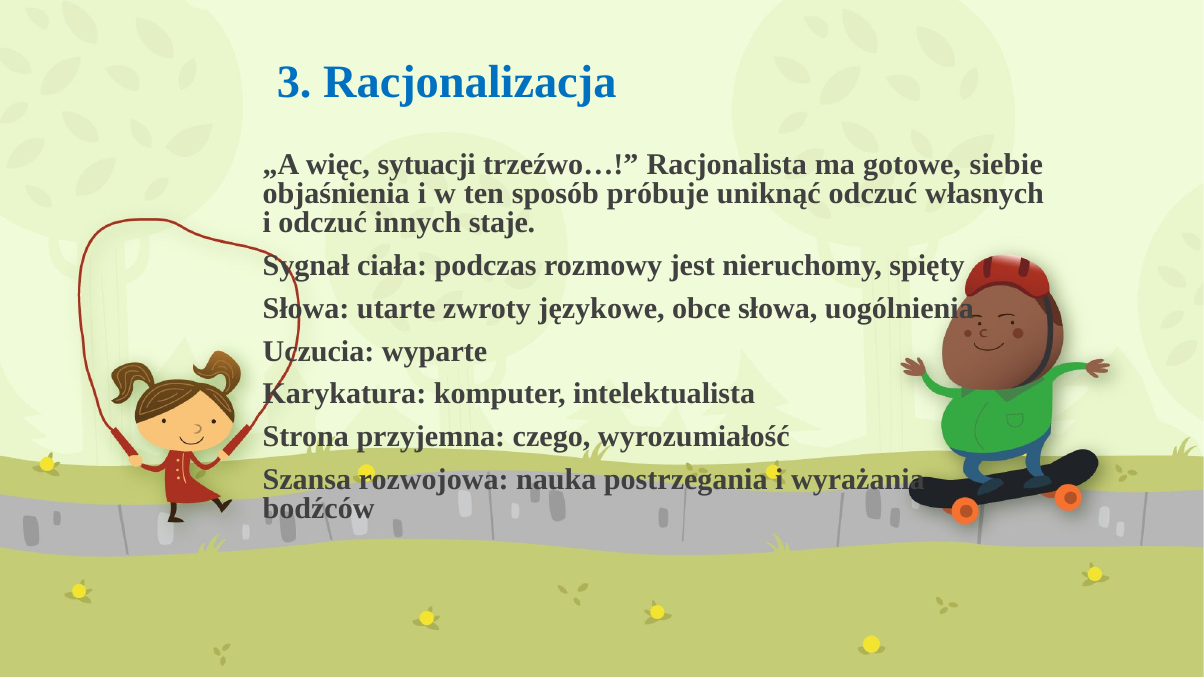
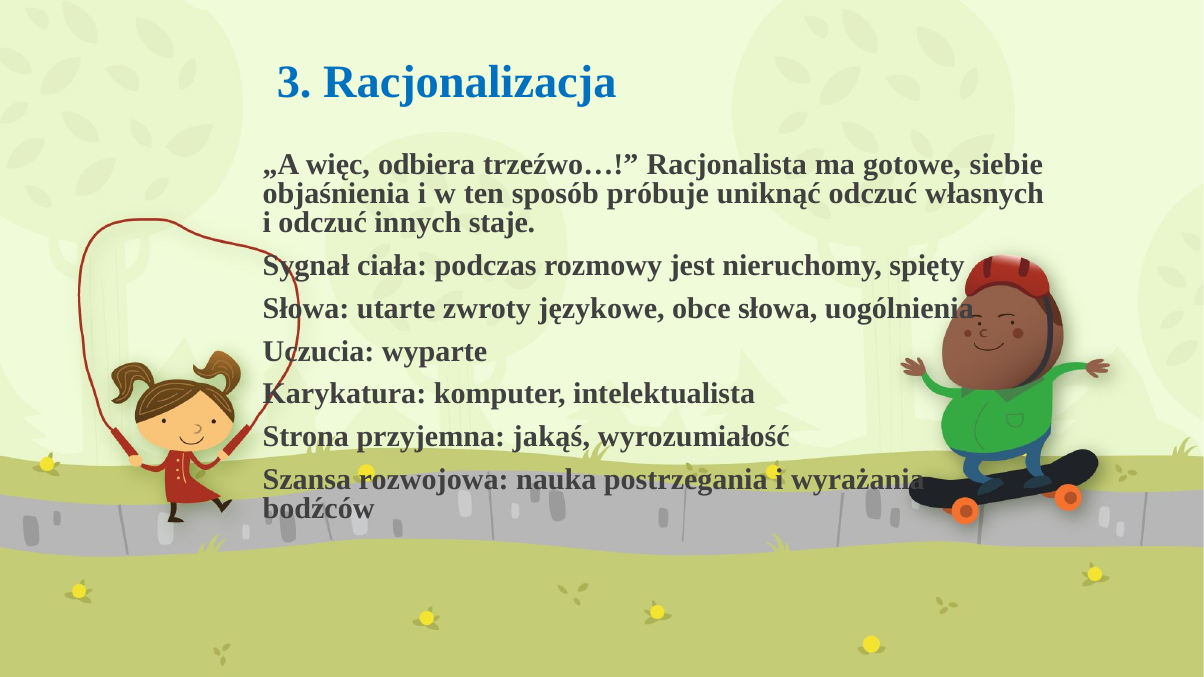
sytuacji: sytuacji -> odbiera (427, 165)
czego: czego -> jakąś (551, 437)
